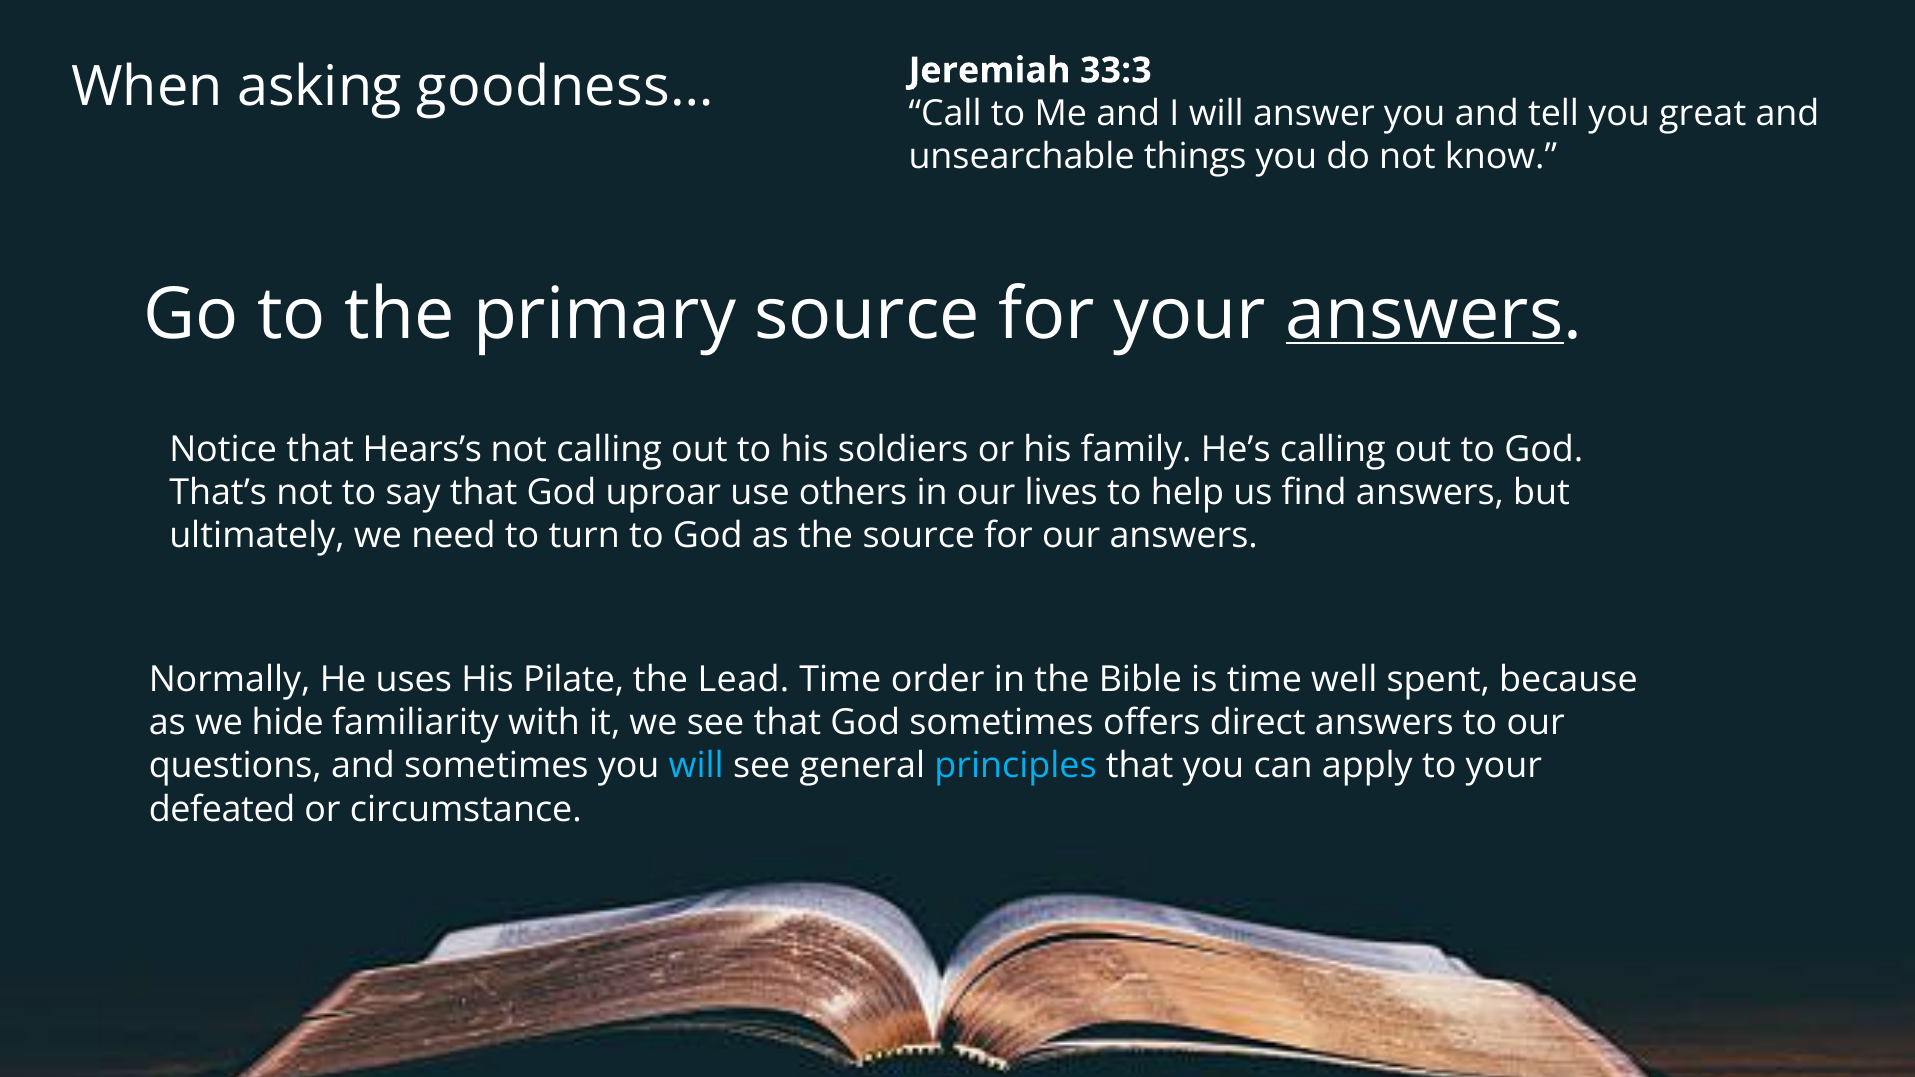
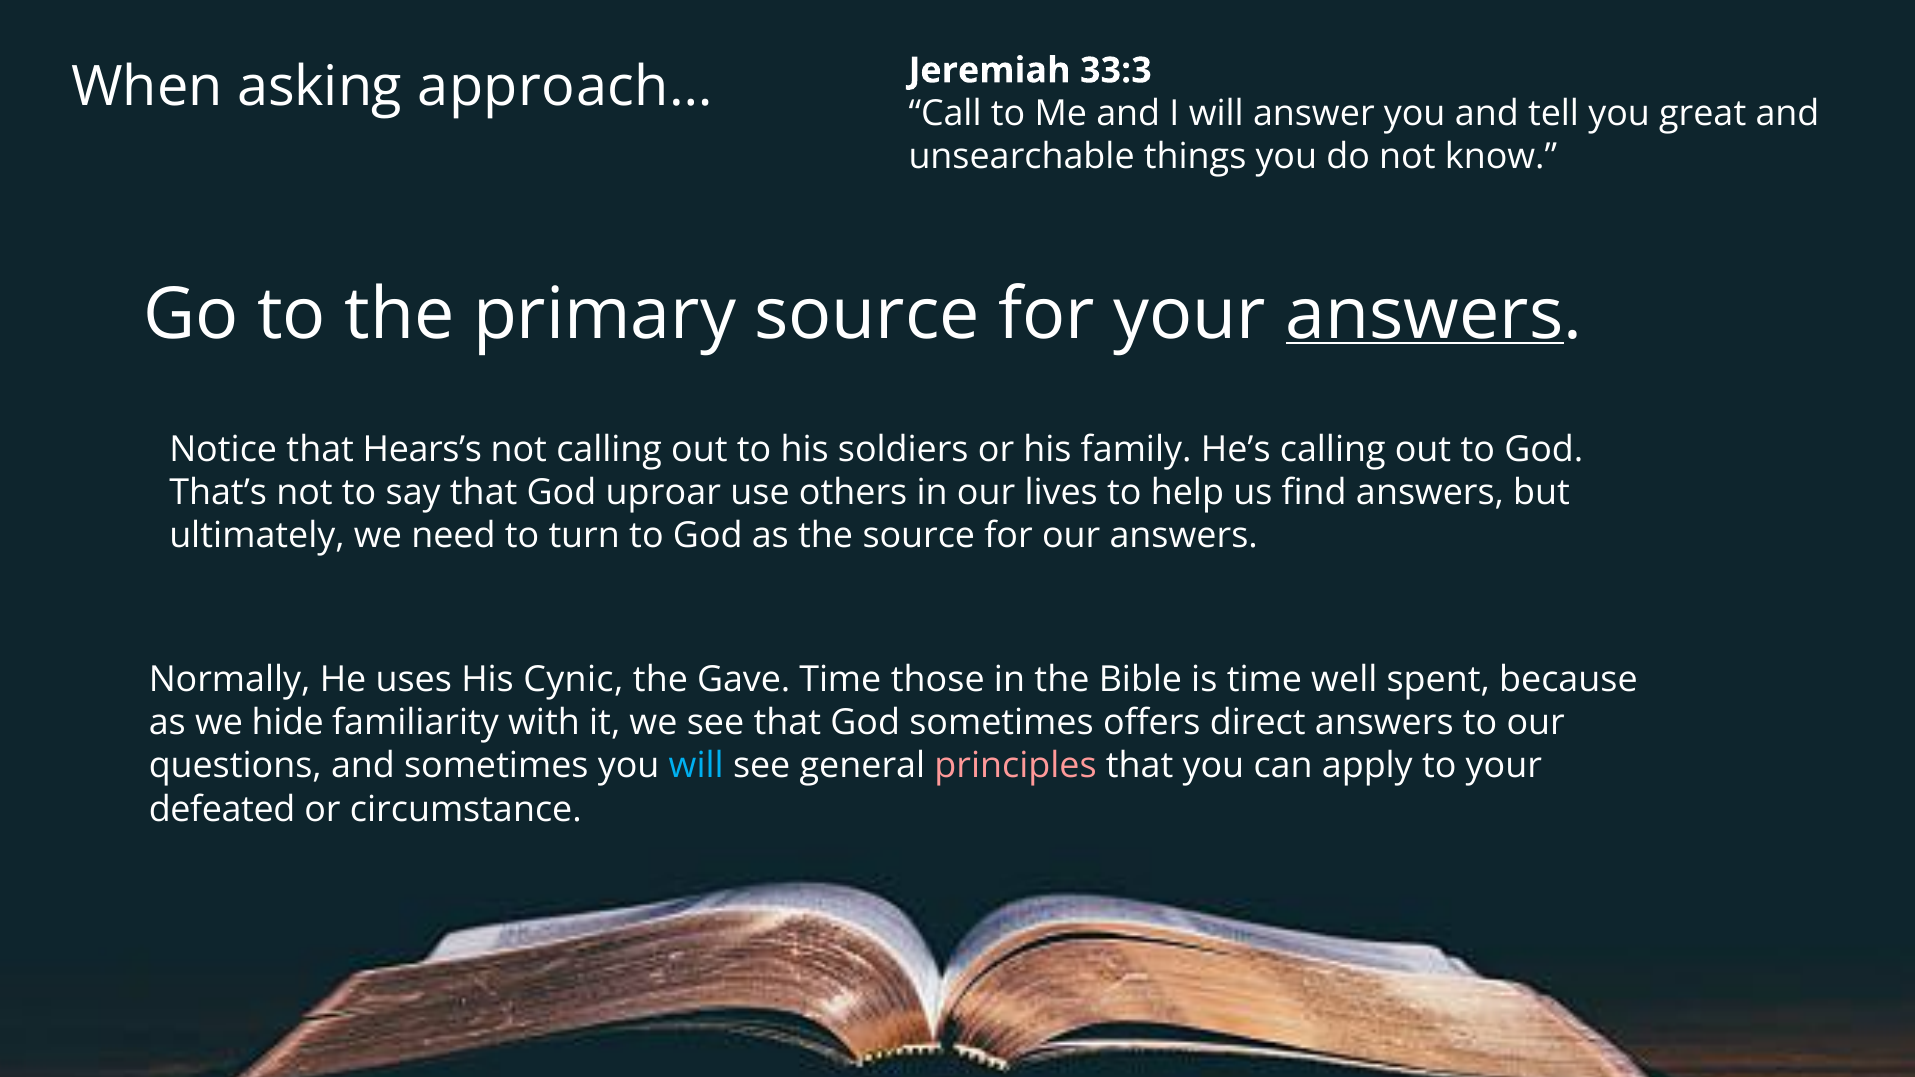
goodness…: goodness… -> approach… (565, 87)
Pilate: Pilate -> Cynic (573, 680)
Lead: Lead -> Gave (744, 680)
order: order -> those (938, 680)
principles colour: light blue -> pink (1016, 766)
